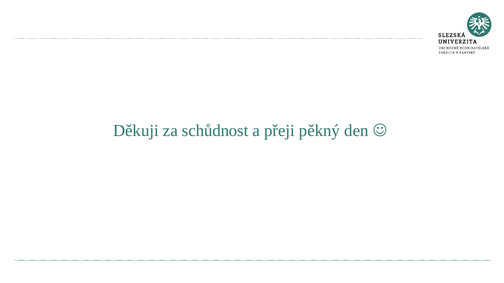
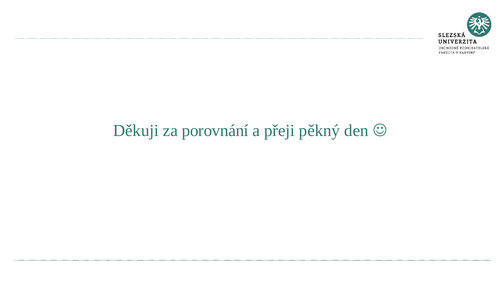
schůdnost: schůdnost -> porovnání (215, 131)
